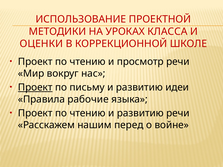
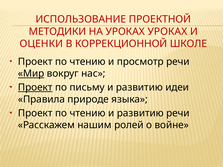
УРОКАХ КЛАССА: КЛАССА -> УРОКАХ (167, 32)
Мир underline: none -> present (31, 74)
рабочие: рабочие -> природе (88, 99)
перед: перед -> ролей (129, 125)
